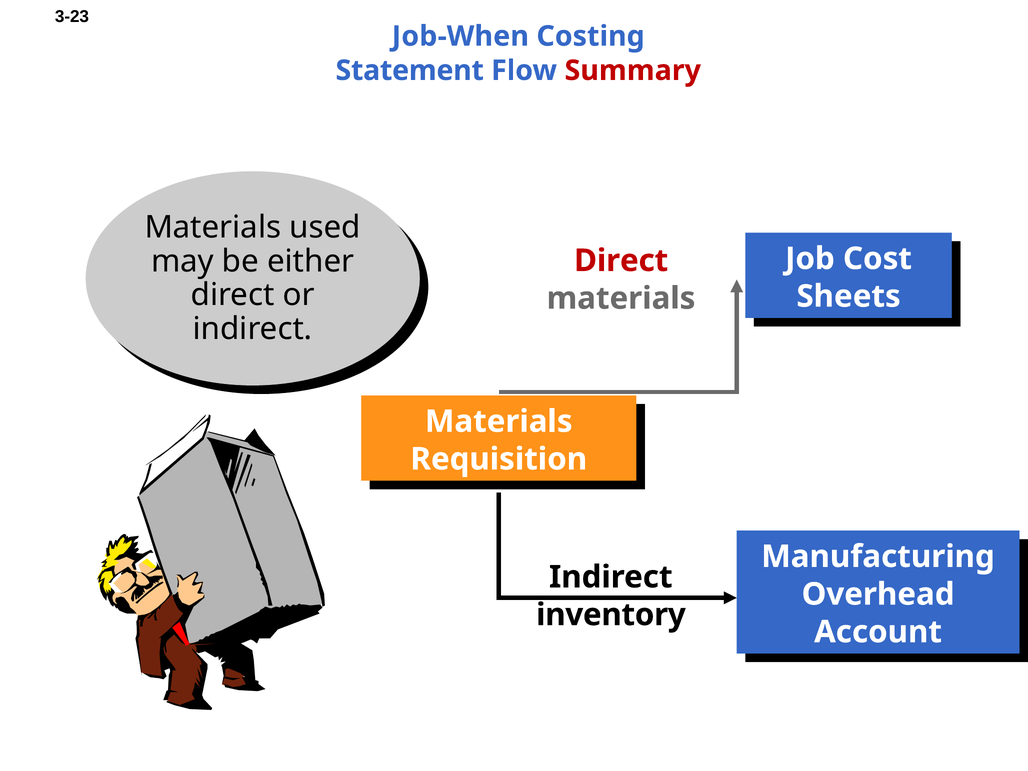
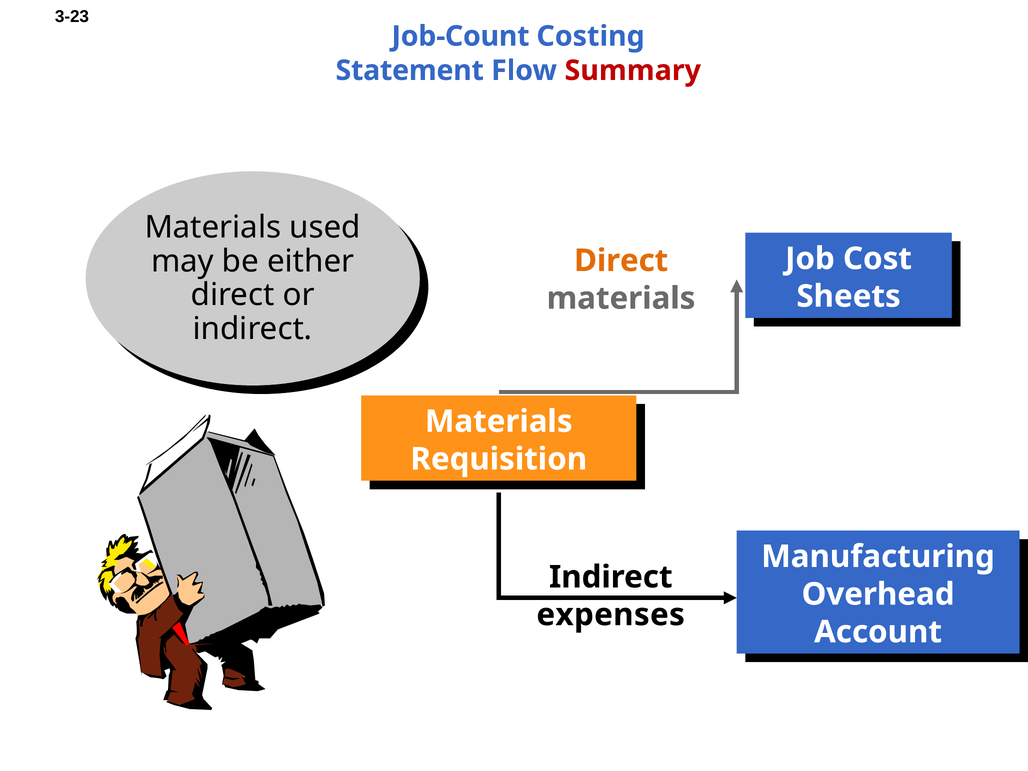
Job-When: Job-When -> Job-Count (461, 36)
Direct colour: red -> orange (621, 261)
inventory: inventory -> expenses (611, 615)
